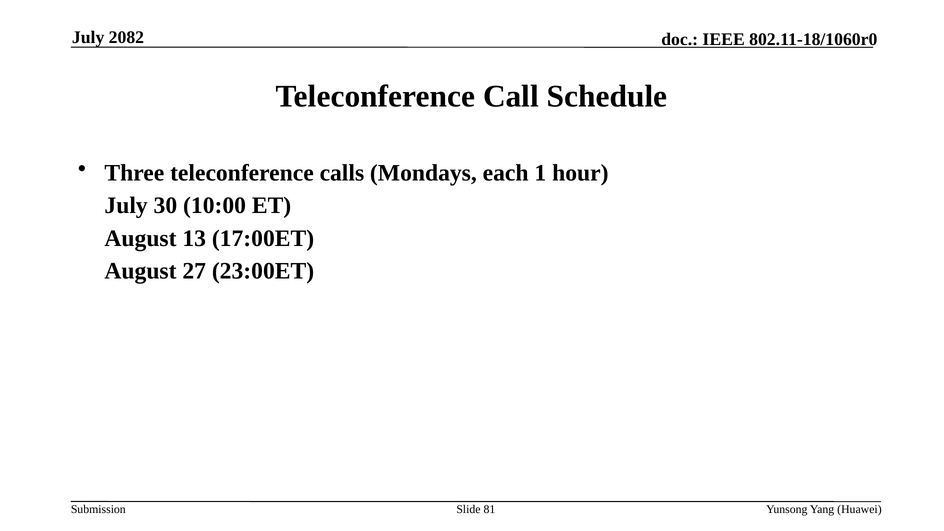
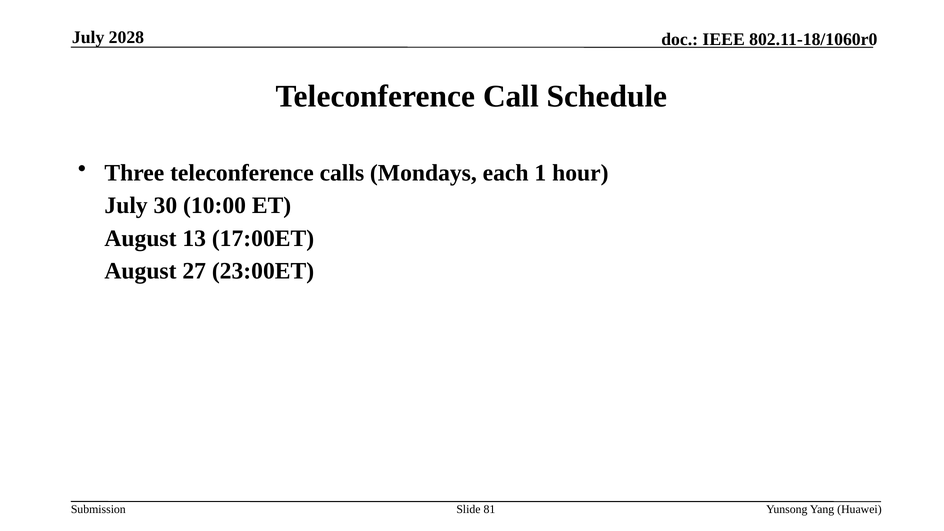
2082: 2082 -> 2028 (126, 38)
